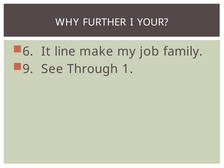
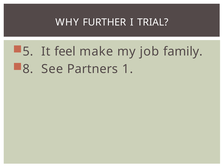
YOUR: YOUR -> TRIAL (153, 22)
6: 6 -> 5 (28, 52)
line: line -> feel (65, 52)
9: 9 -> 8 (28, 69)
Through: Through -> Partners (93, 69)
